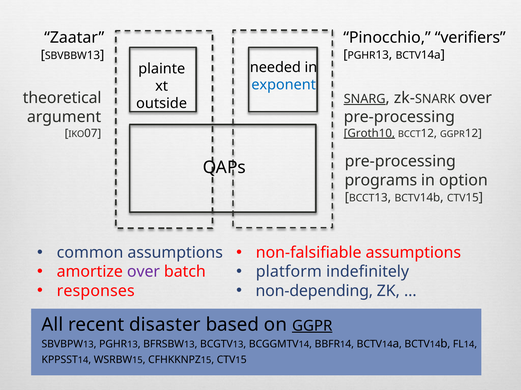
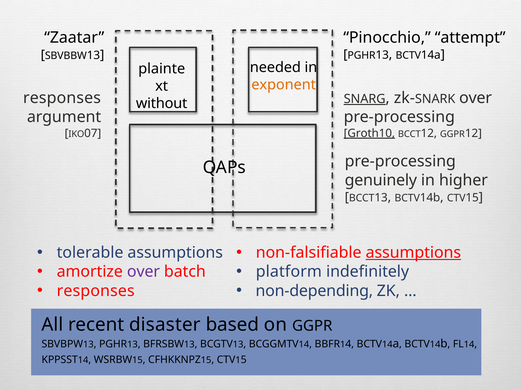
verifiers: verifiers -> attempt (470, 38)
exponent colour: blue -> orange (284, 85)
theoretical: theoretical -> responses (62, 98)
outside: outside -> without (162, 103)
programs: programs -> genuinely (381, 181)
option: option -> higher (463, 181)
common: common -> tolerable (90, 253)
assumptions underline: none -> present (413, 253)
GGPR underline: present -> none (312, 326)
